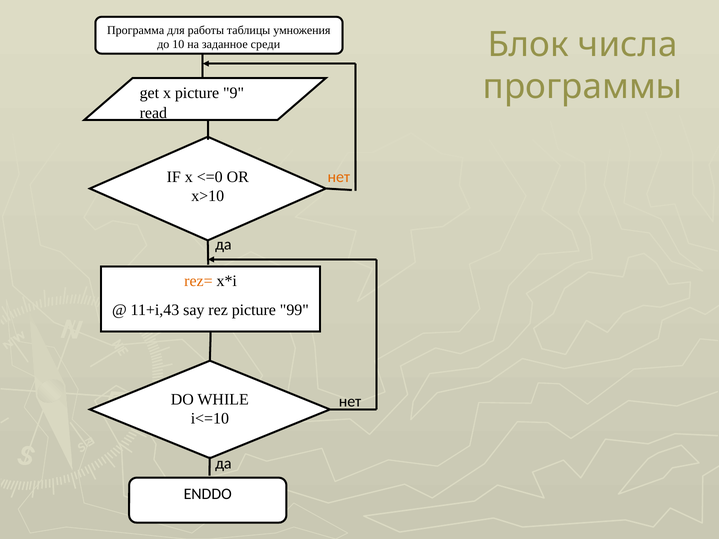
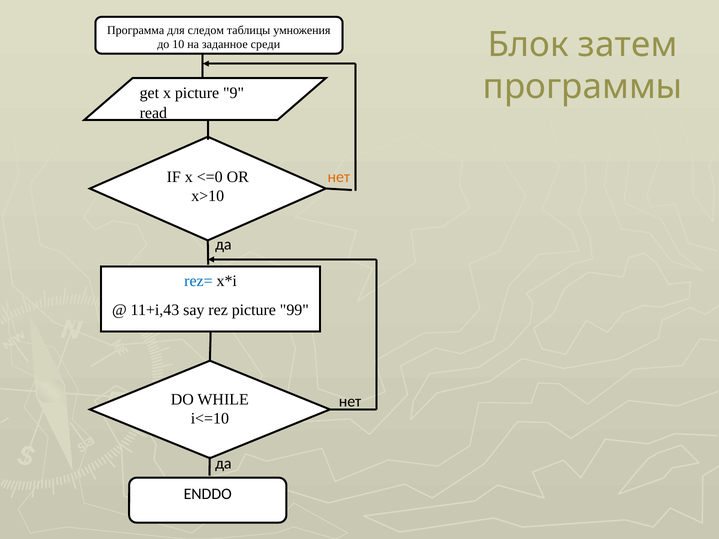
работы: работы -> следом (206, 30)
числа: числа -> затем (628, 45)
rez= colour: orange -> blue (198, 281)
